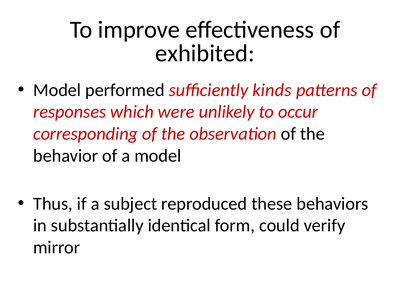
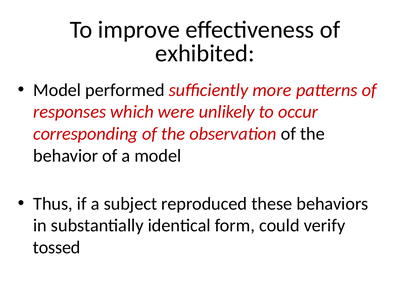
kinds: kinds -> more (272, 90)
mirror: mirror -> tossed (57, 247)
